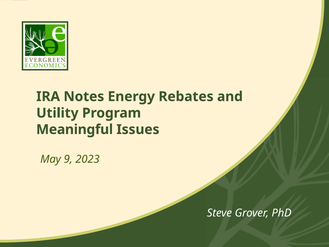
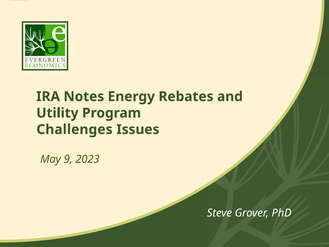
Meaningful: Meaningful -> Challenges (74, 129)
